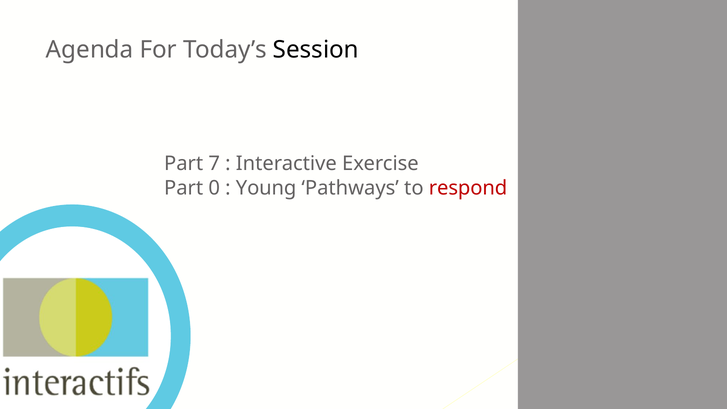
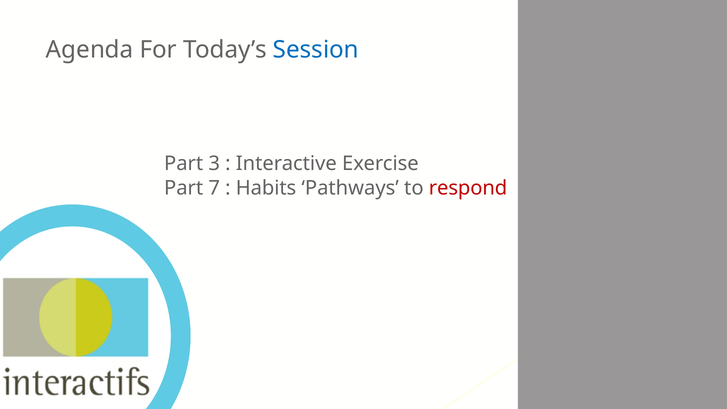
Session colour: black -> blue (316, 50)
7: 7 -> 3 (214, 164)
0: 0 -> 7 (214, 188)
Young: Young -> Habits (266, 188)
